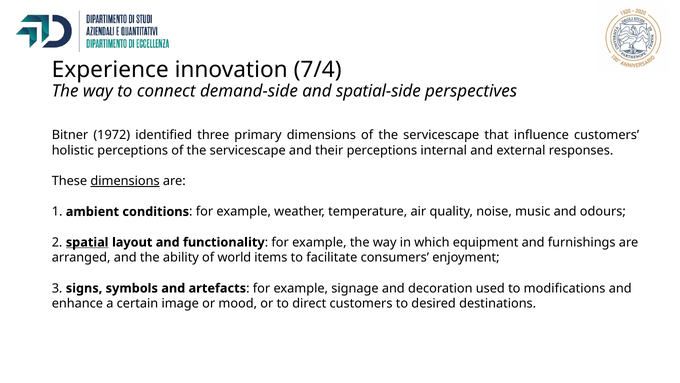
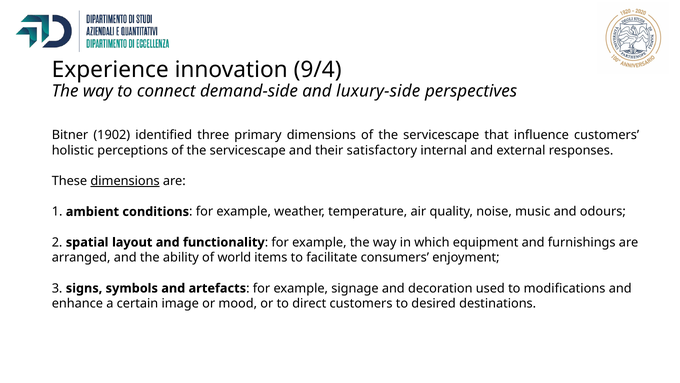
7/4: 7/4 -> 9/4 (318, 69)
spatial-side: spatial-side -> luxury-side (378, 91)
1972: 1972 -> 1902 (112, 135)
their perceptions: perceptions -> satisfactory (382, 150)
spatial underline: present -> none (87, 242)
